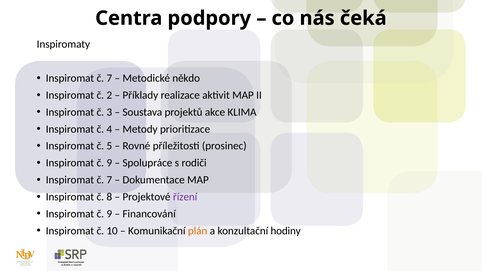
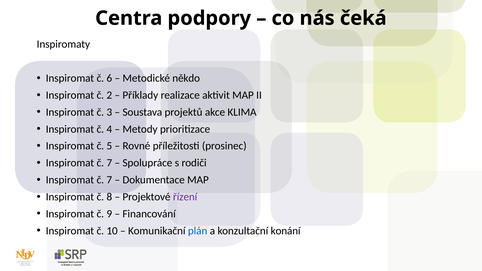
7: 7 -> 6 (109, 78)
9: 9 -> 7 (109, 163)
plán colour: orange -> blue (198, 231)
hodiny: hodiny -> konání (286, 231)
